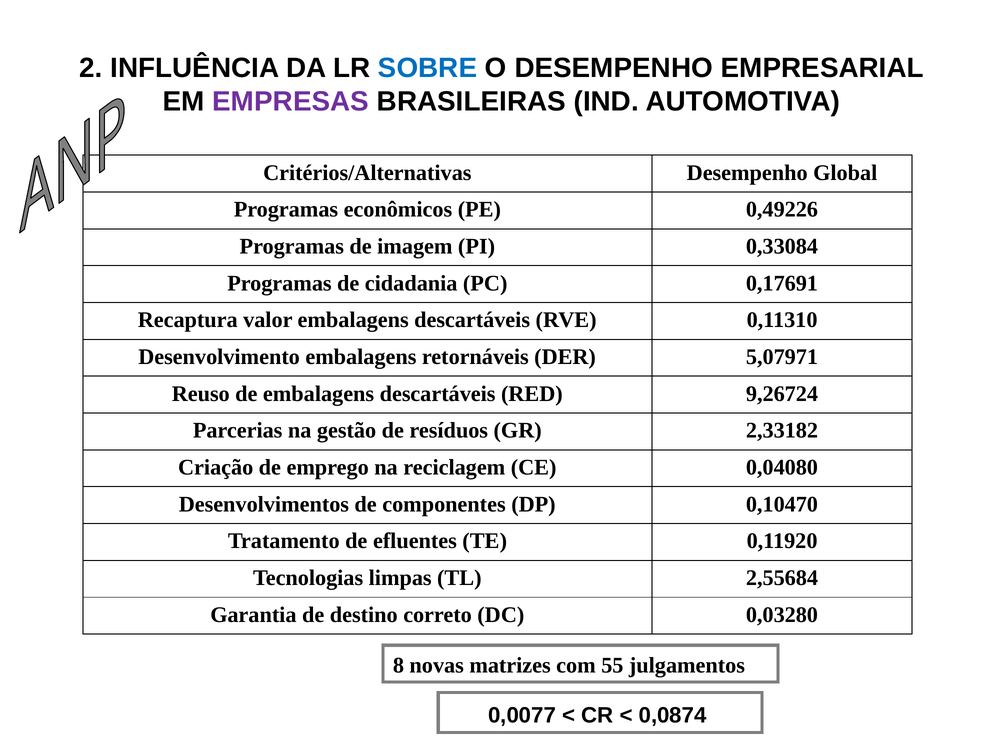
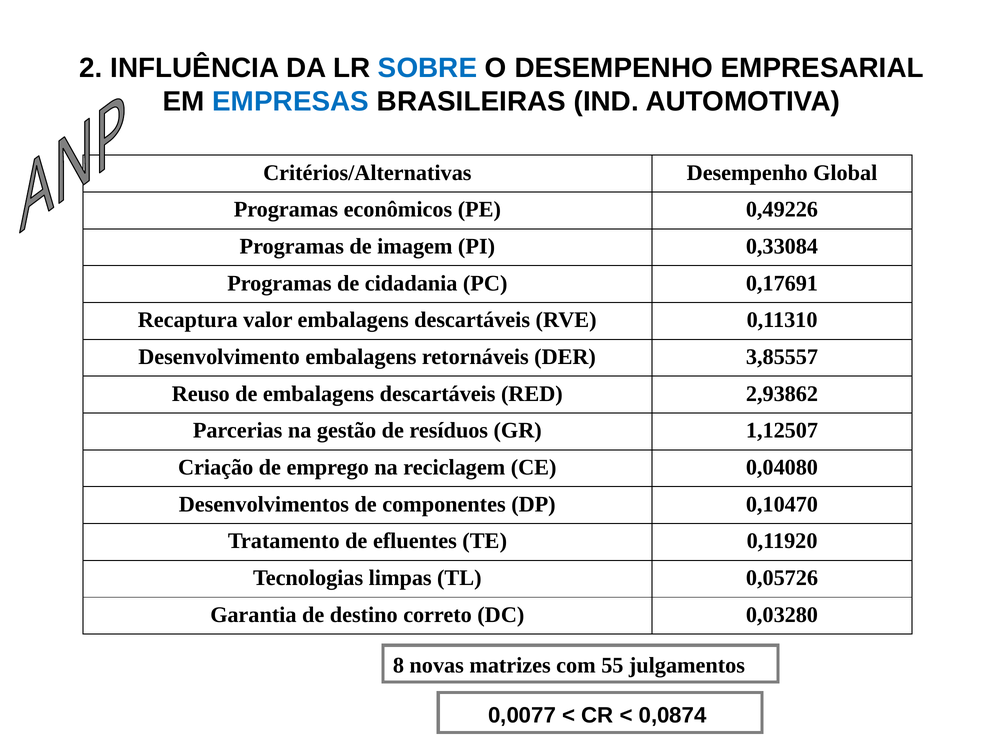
EMPRESAS colour: purple -> blue (291, 101)
5,07971: 5,07971 -> 3,85557 (782, 357)
9,26724: 9,26724 -> 2,93862 (782, 393)
2,33182: 2,33182 -> 1,12507 (782, 430)
2,55684: 2,55684 -> 0,05726 (782, 577)
